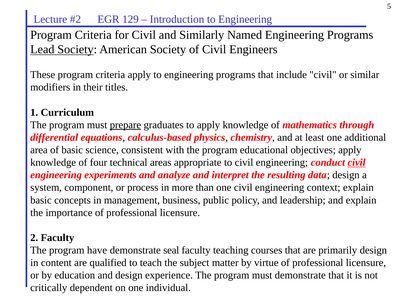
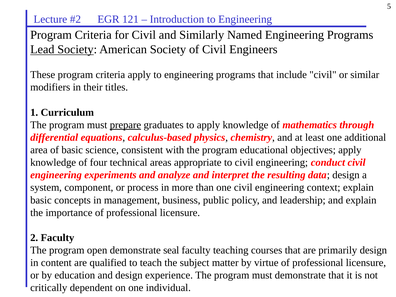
129: 129 -> 121 (130, 19)
civil underline: present -> none (357, 162)
have: have -> open (97, 250)
